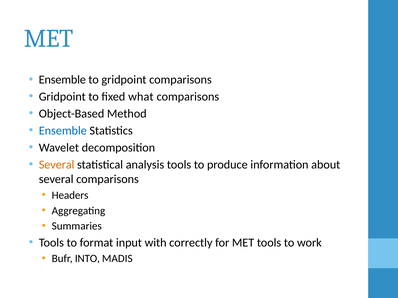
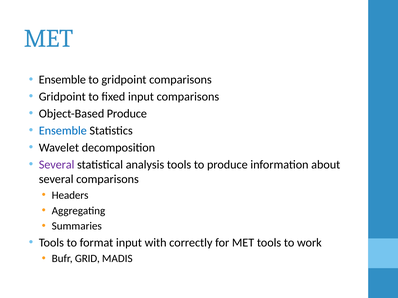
fixed what: what -> input (141, 97)
Object-Based Method: Method -> Produce (127, 114)
Several colour: orange -> purple (57, 165)
INTO: INTO -> GRID (87, 259)
